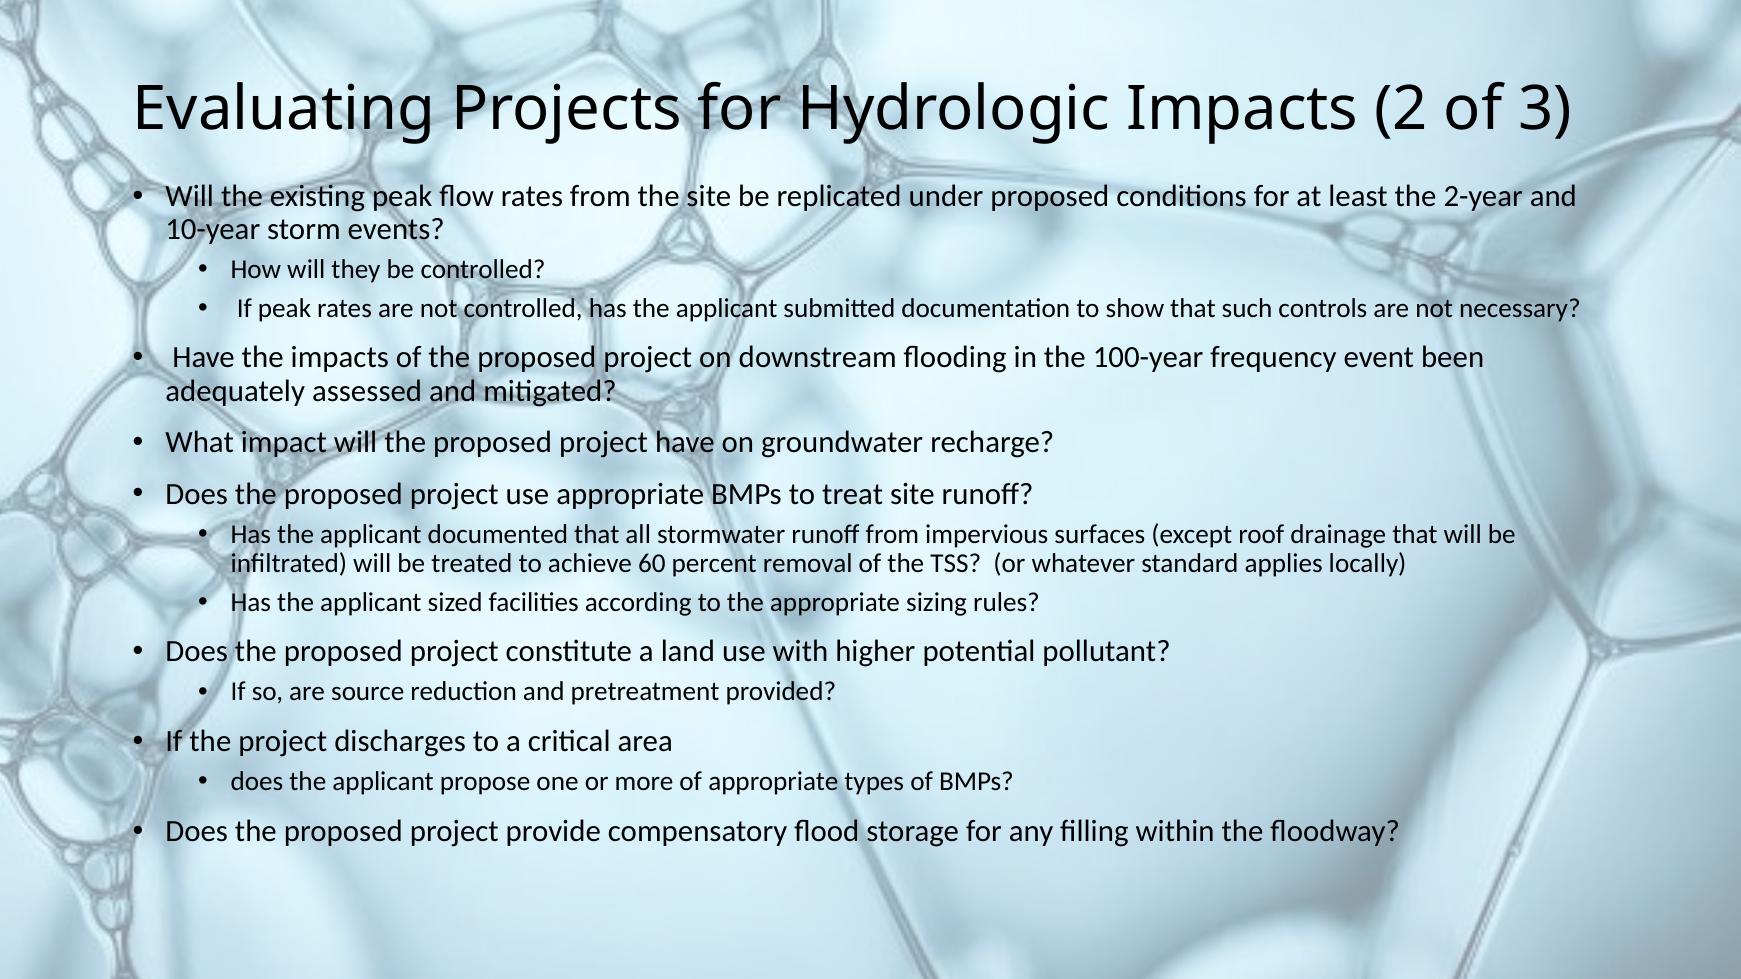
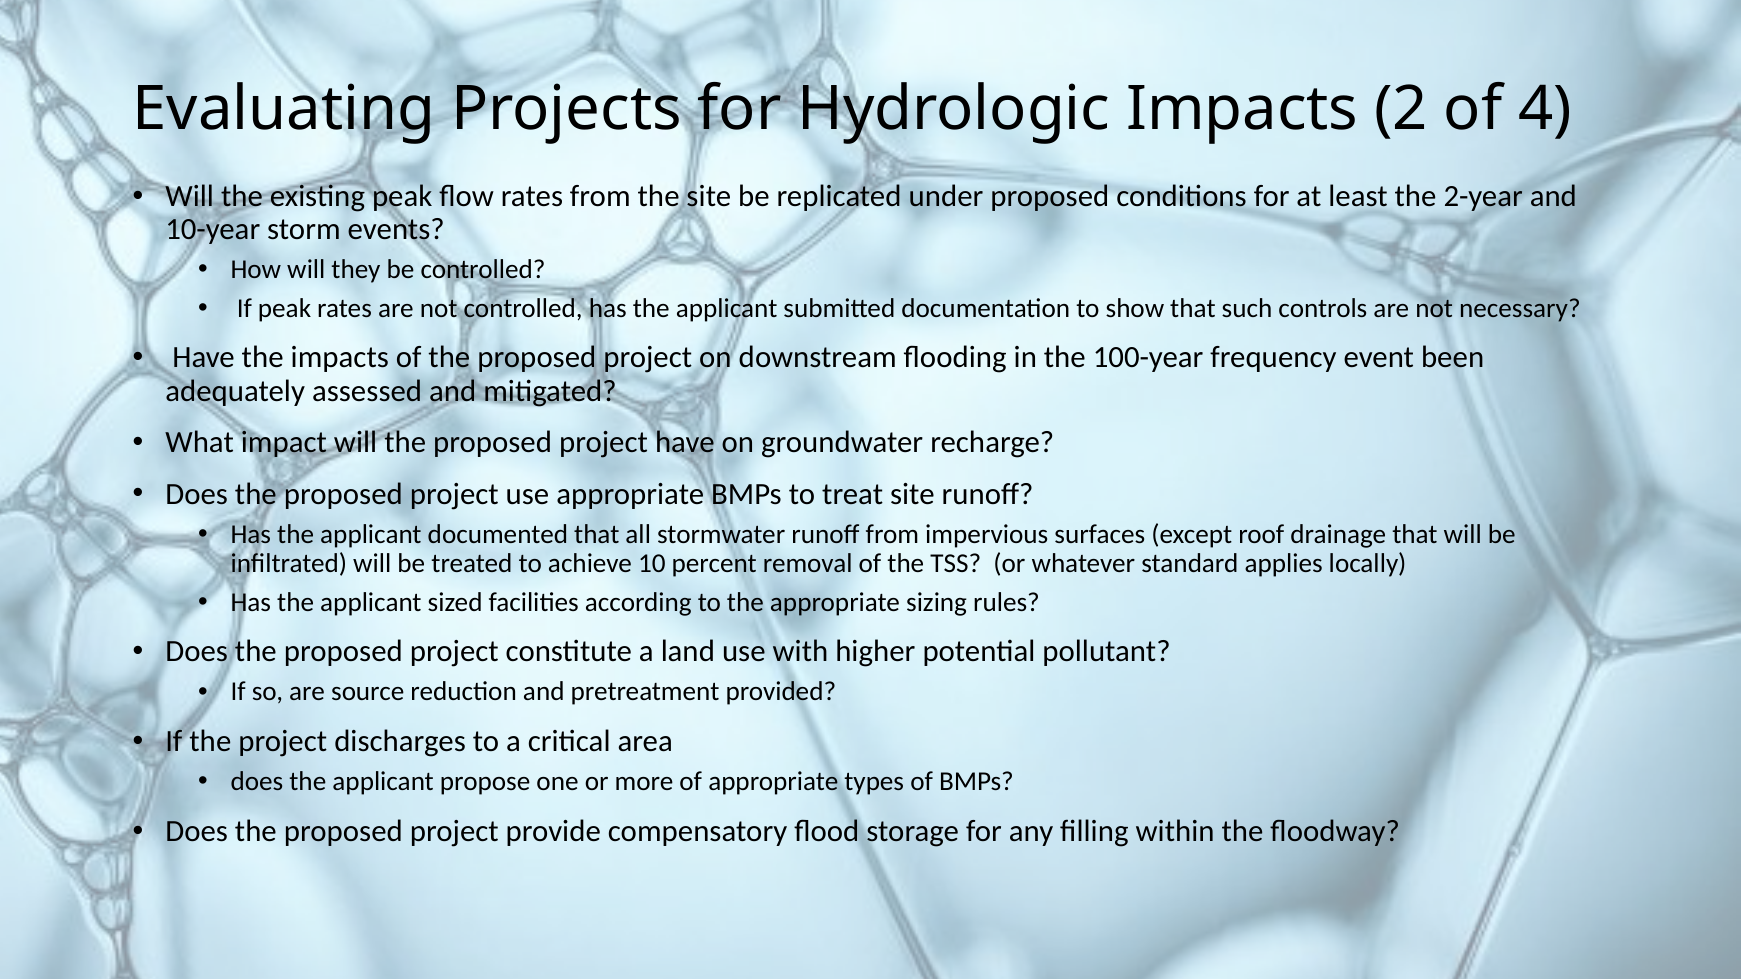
3: 3 -> 4 (1545, 109)
60: 60 -> 10 (652, 564)
